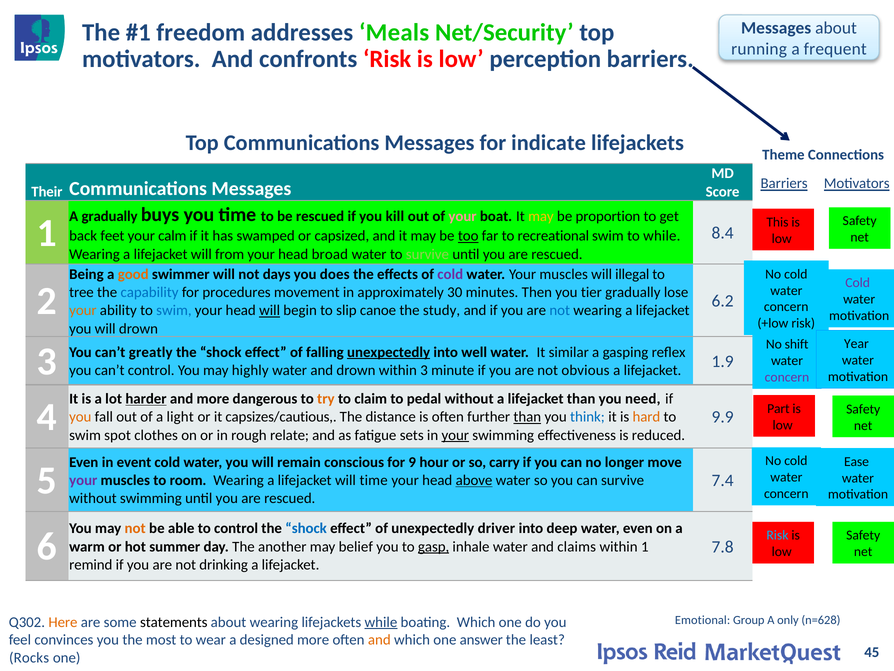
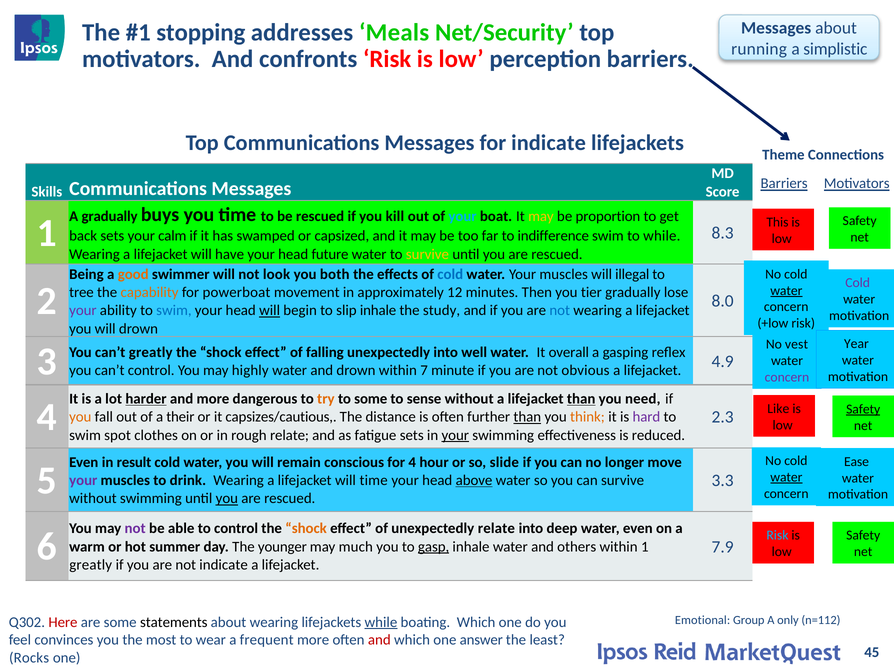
freedom: freedom -> stopping (201, 32)
frequent: frequent -> simplistic (835, 49)
Their: Their -> Skills (47, 192)
your colour: pink -> light blue (463, 216)
8.4: 8.4 -> 8.3 (723, 233)
back feet: feet -> sets (112, 236)
too underline: present -> none (468, 236)
recreational: recreational -> indifference (553, 236)
from: from -> have (230, 254)
broad: broad -> future (330, 254)
survive colour: light green -> yellow (427, 254)
days: days -> look (277, 274)
does: does -> both (335, 274)
cold colour: purple -> blue (450, 274)
water underline: none -> present (786, 290)
capability colour: blue -> orange (150, 292)
procedures: procedures -> powerboat (236, 292)
30: 30 -> 12 (455, 292)
6.2: 6.2 -> 8.0 (723, 301)
your colour: orange -> purple (83, 310)
slip canoe: canoe -> inhale (378, 310)
shift: shift -> vest (797, 344)
unexpectedly underline: present -> none (389, 352)
similar: similar -> overall (569, 352)
1.9: 1.9 -> 4.9 (723, 361)
within 3: 3 -> 7 (424, 370)
to claim: claim -> some (371, 399)
pedal: pedal -> sense (424, 399)
than underline: none -> present (581, 399)
Part: Part -> Like (778, 408)
Safety underline: none -> present (863, 409)
9.9: 9.9 -> 2.3 (723, 417)
light: light -> their (180, 417)
think colour: blue -> orange (587, 417)
hard colour: orange -> purple (646, 417)
event: event -> result (134, 462)
for 9: 9 -> 4 (412, 462)
carry: carry -> slide (504, 462)
water underline: none -> present (786, 477)
7.4: 7.4 -> 3.3 (723, 480)
room: room -> drink (188, 480)
you underline: none -> present (227, 498)
not colour: orange -> purple (135, 528)
shock colour: blue -> orange (306, 528)
unexpectedly driver: driver -> relate (496, 528)
7.8: 7.8 -> 7.9 (723, 546)
another: another -> younger (282, 546)
belief: belief -> much (356, 546)
claims: claims -> others (577, 546)
remind: remind -> greatly (91, 564)
not drinking: drinking -> indicate (224, 564)
n=628: n=628 -> n=112 (821, 620)
Here colour: orange -> red (63, 622)
designed: designed -> frequent (267, 640)
and colour: orange -> red (379, 640)
